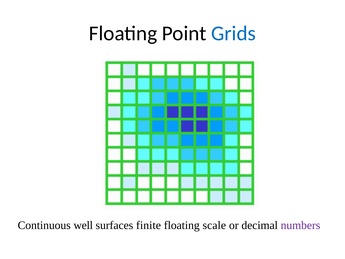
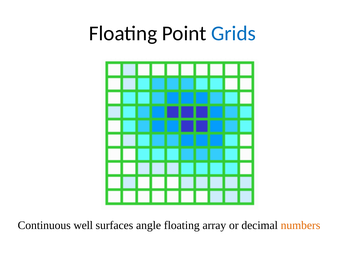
finite: finite -> angle (149, 225)
scale: scale -> array (214, 225)
numbers colour: purple -> orange (300, 225)
